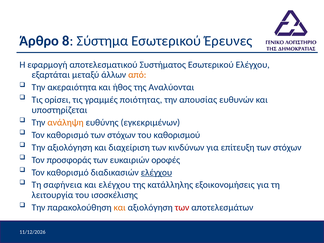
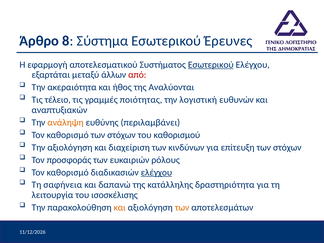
Εσωτερικού underline: none -> present (211, 65)
από colour: orange -> red (137, 75)
ορίσει: ορίσει -> τέλειο (58, 100)
απουσίας: απουσίας -> λογιστική (198, 100)
υποστηρίζεται: υποστηρίζεται -> αναπτυξιακών (59, 110)
εγκεκριμένων: εγκεκριμένων -> περιλαμβάνει (150, 122)
οροφές: οροφές -> ρόλους (166, 160)
και ελέγχου: ελέγχου -> δαπανώ (114, 185)
εξοικονομήσεις: εξοικονομήσεις -> δραστηριότητα (225, 185)
των colour: red -> orange (182, 208)
